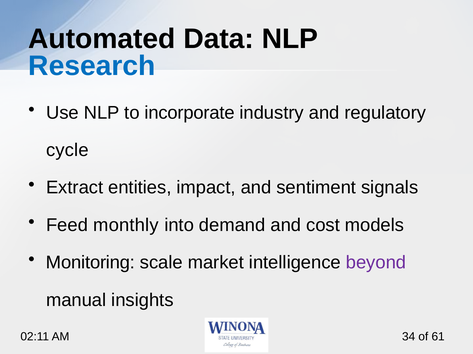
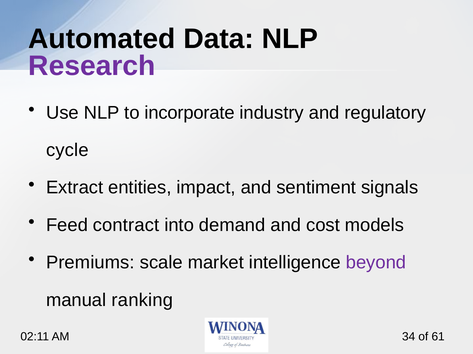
Research colour: blue -> purple (92, 66)
monthly: monthly -> contract (126, 226)
Monitoring: Monitoring -> Premiums (90, 263)
insights: insights -> ranking (142, 301)
